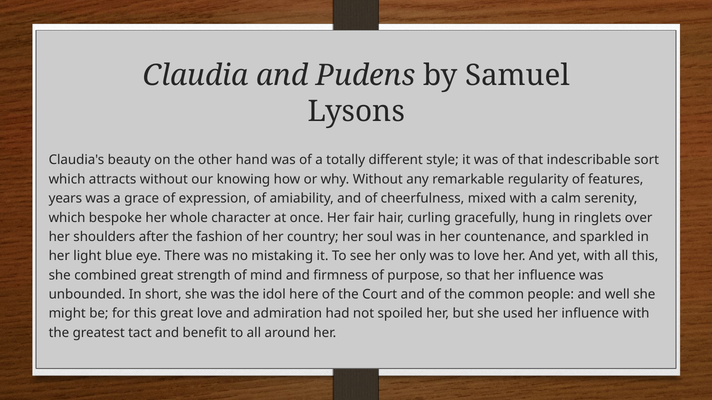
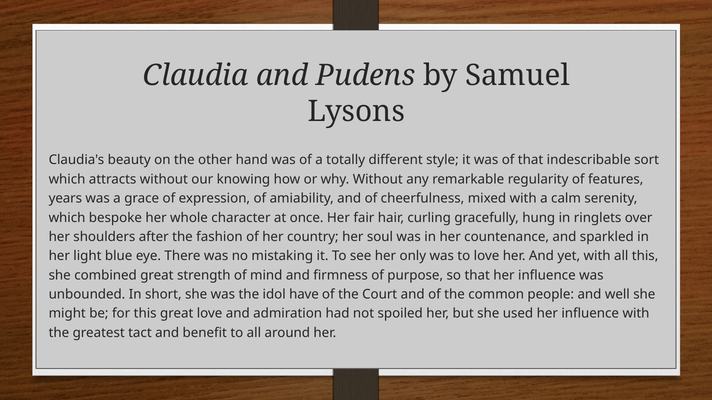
here: here -> have (304, 295)
